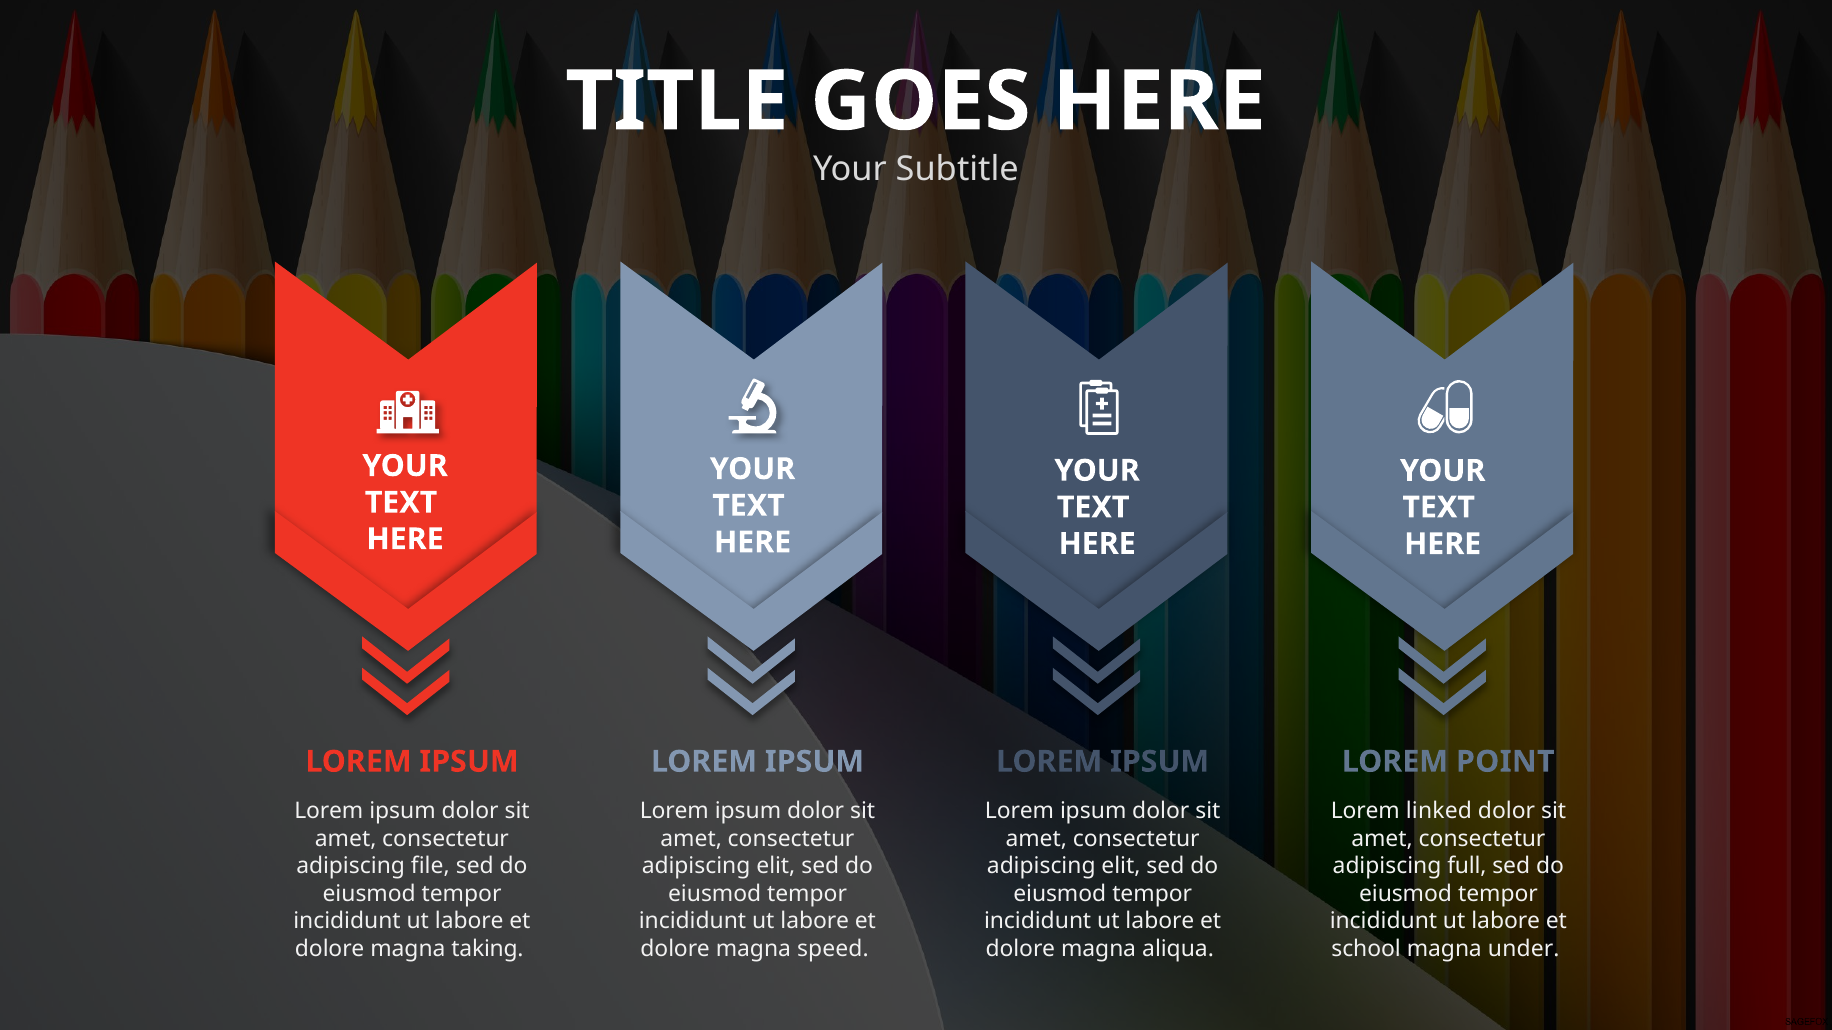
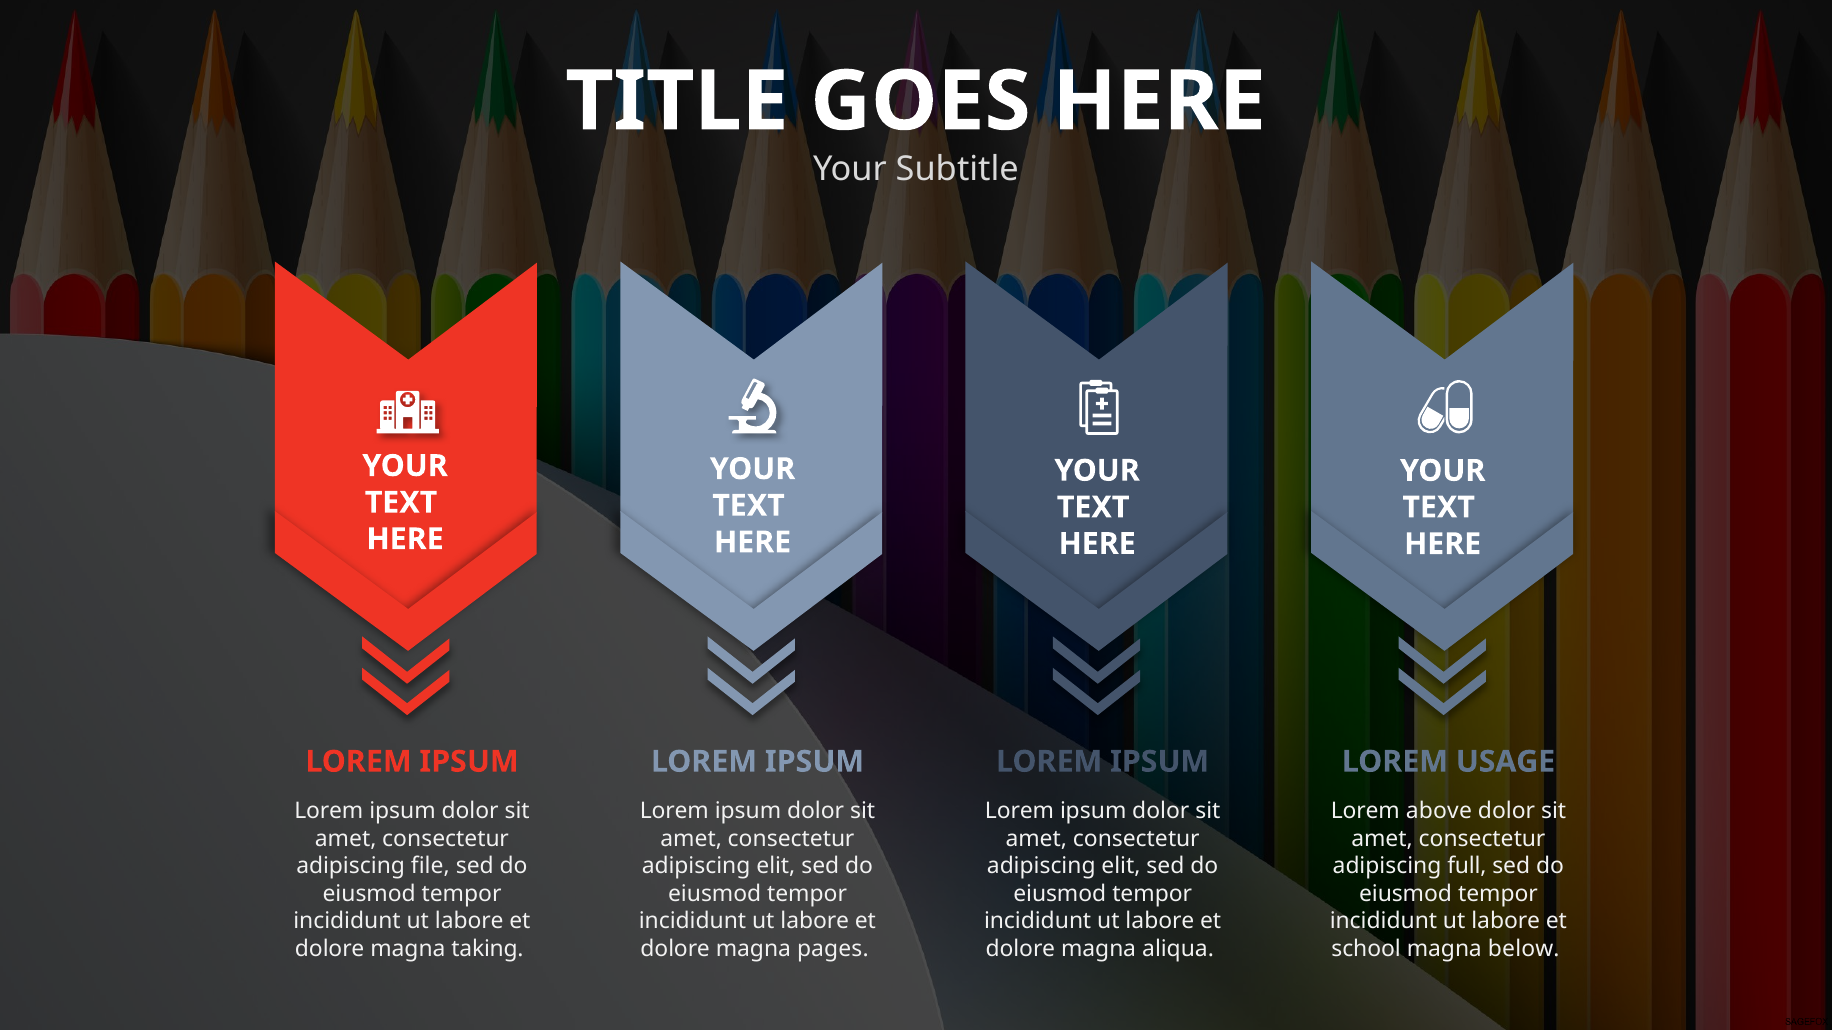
POINT: POINT -> USAGE (1505, 762)
linked: linked -> above (1439, 812)
speed: speed -> pages (833, 949)
under: under -> below (1524, 949)
